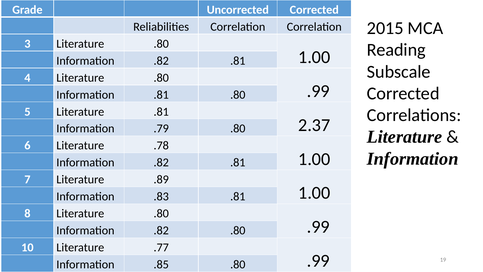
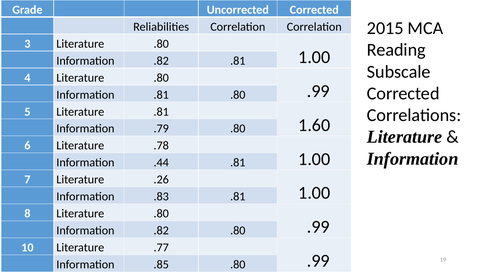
2.37: 2.37 -> 1.60 (314, 125)
.82: .82 -> .44 (161, 162)
.89: .89 -> .26 (161, 179)
